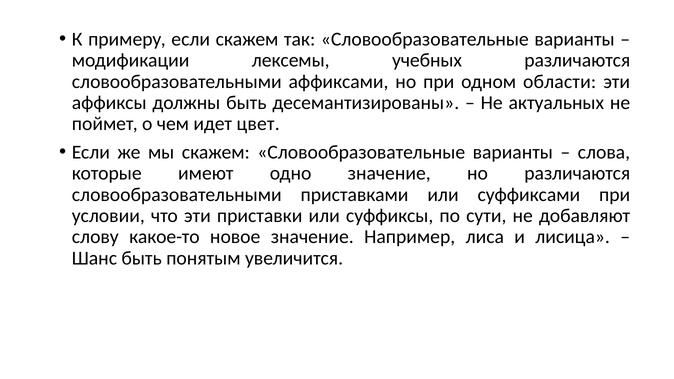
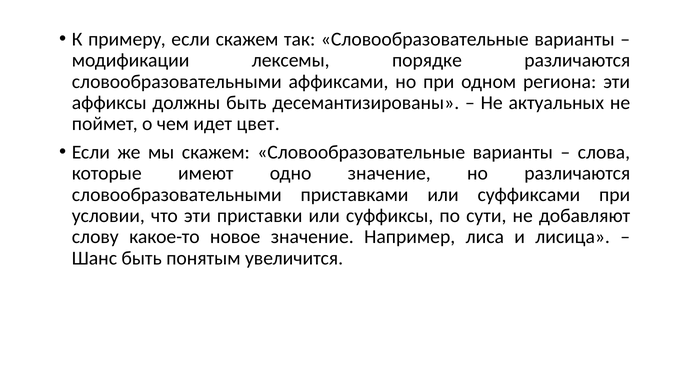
учебных: учебных -> порядке (427, 60)
области: области -> региона (560, 82)
